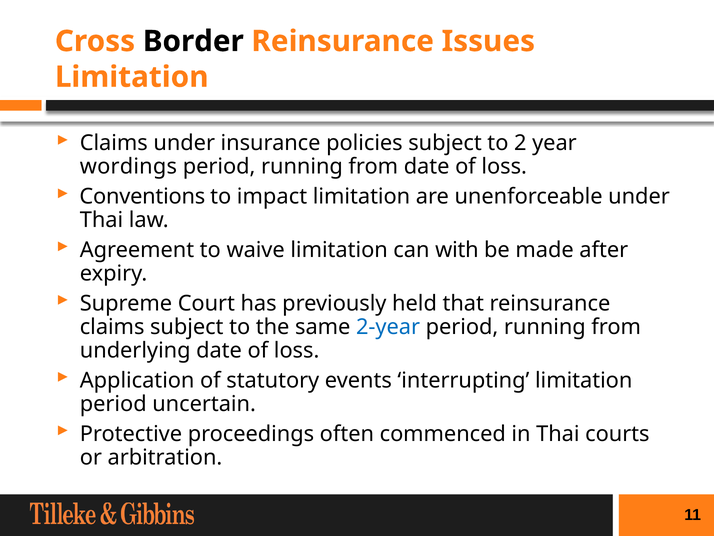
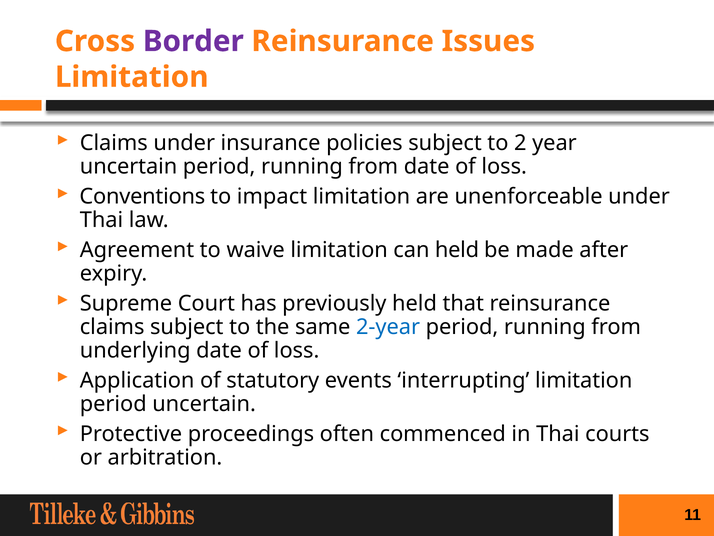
Border colour: black -> purple (193, 41)
wordings: wordings -> uncertain (129, 167)
can with: with -> held (457, 250)
